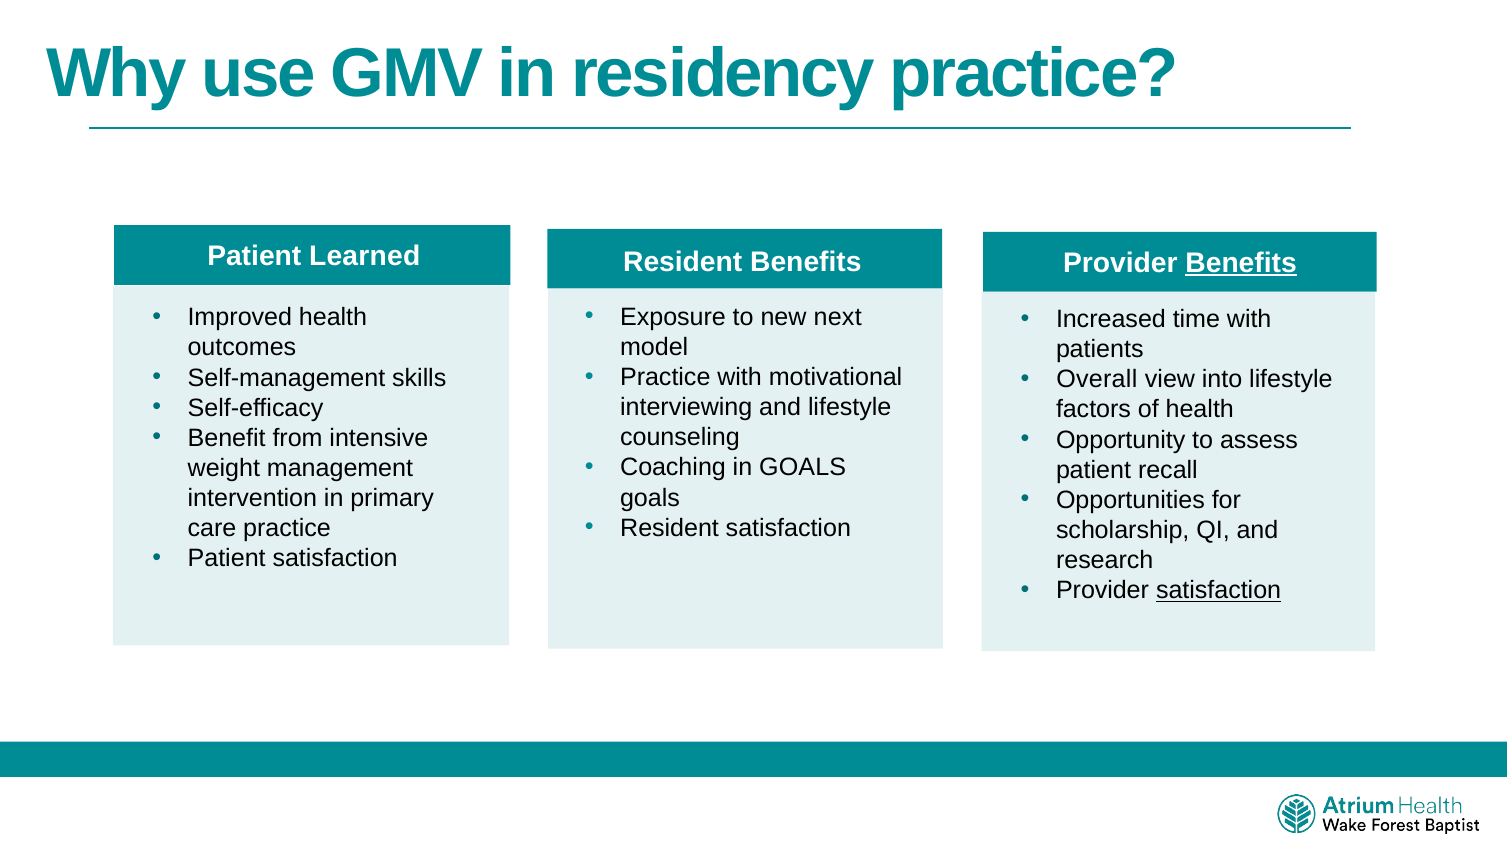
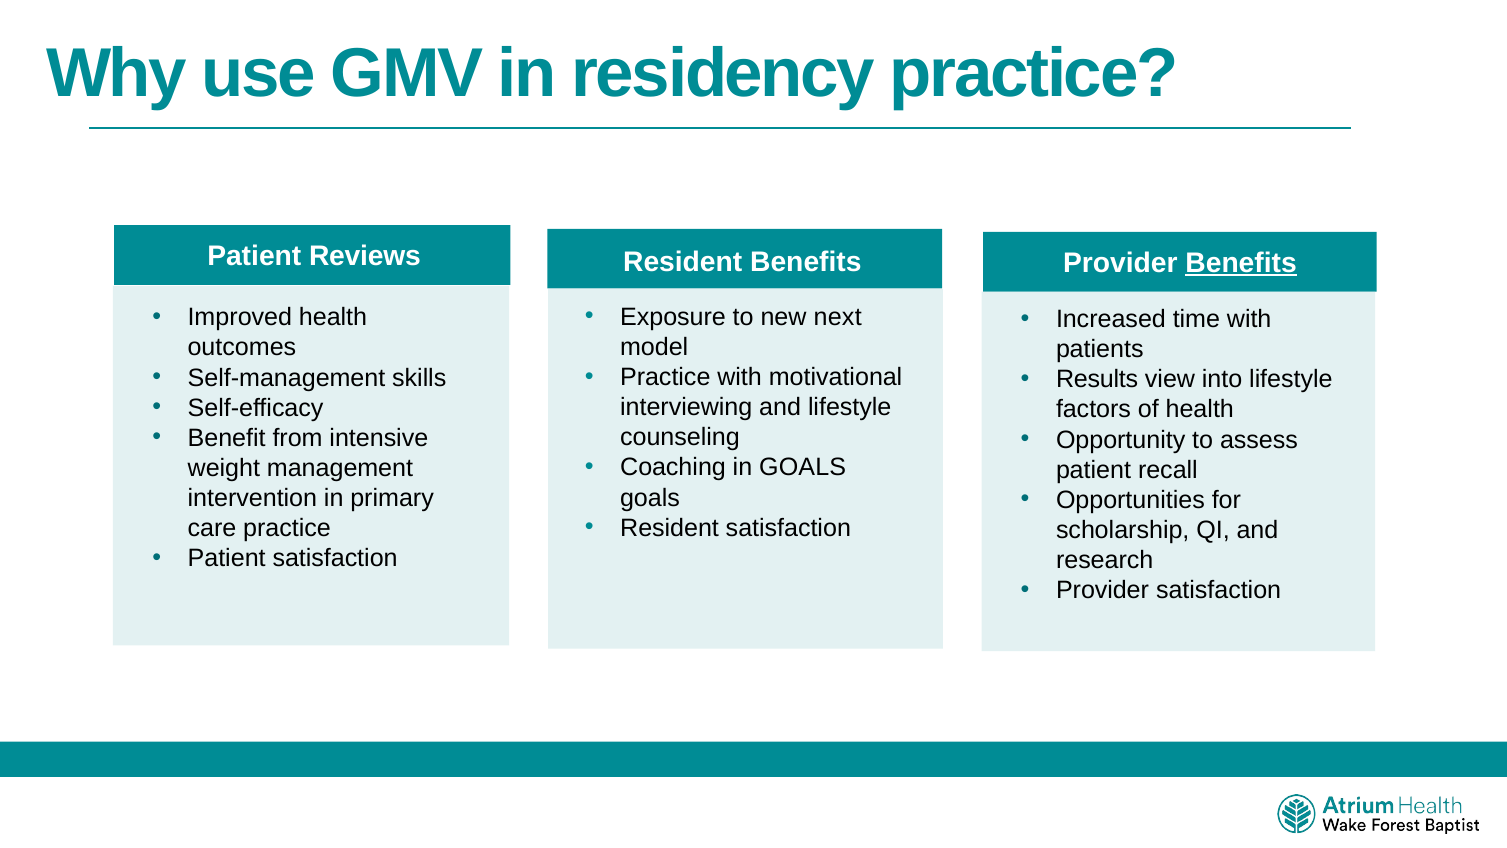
Learned: Learned -> Reviews (365, 257)
Overall: Overall -> Results (1097, 379)
satisfaction underline: present -> none (1219, 590)
